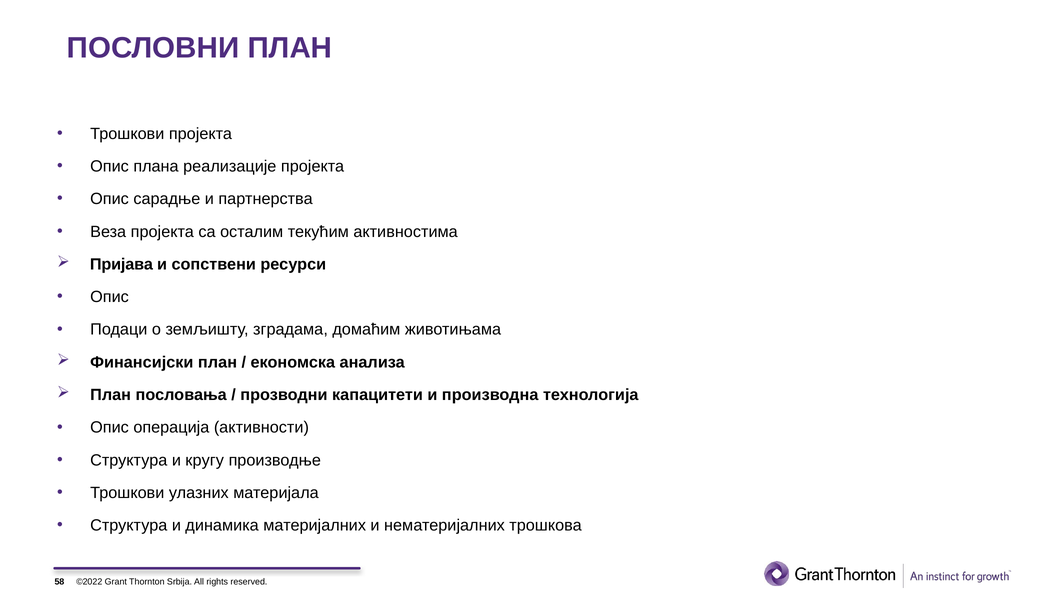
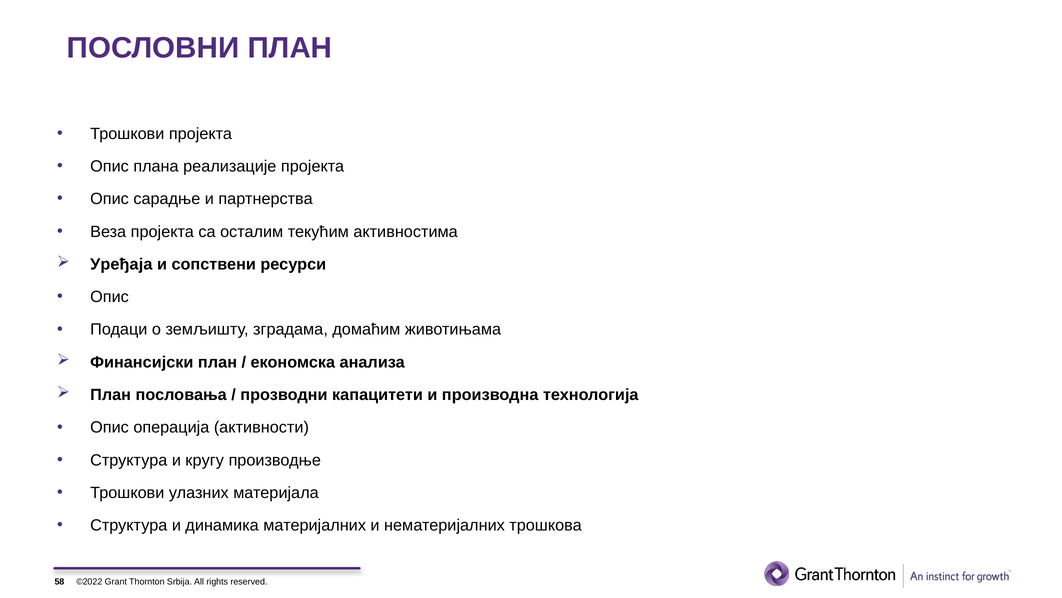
Пријава: Пријава -> Уређаја (121, 264)
